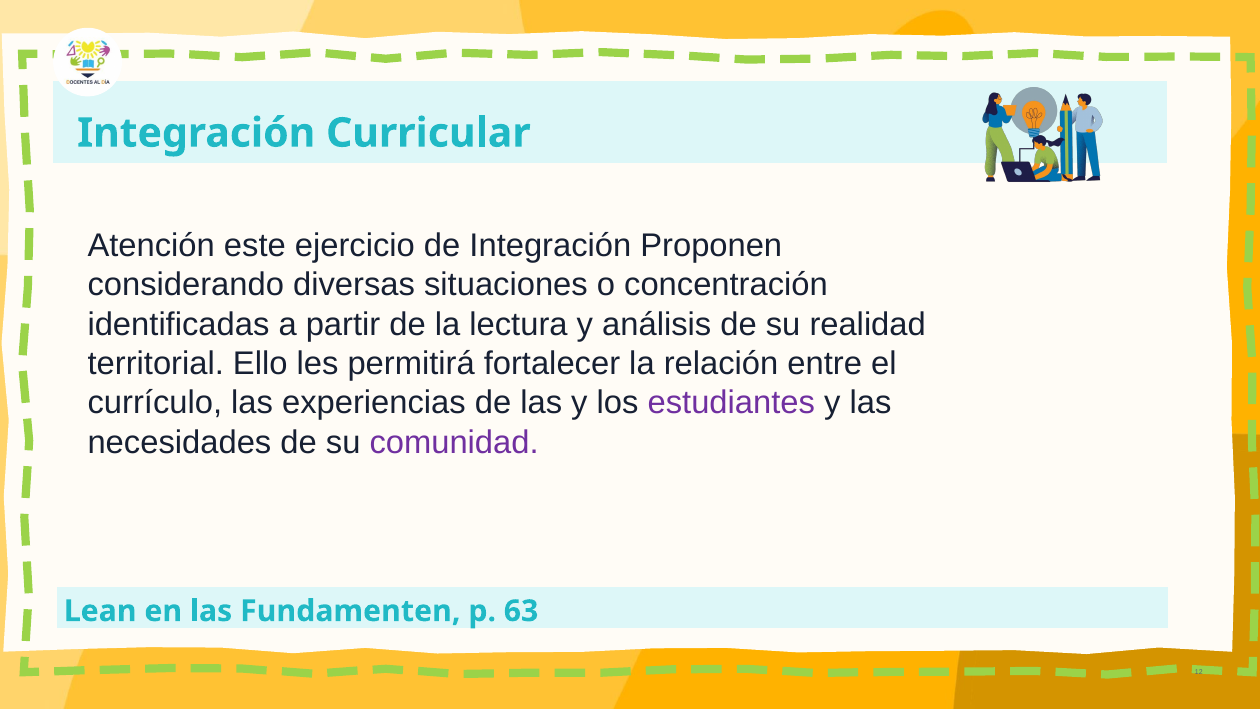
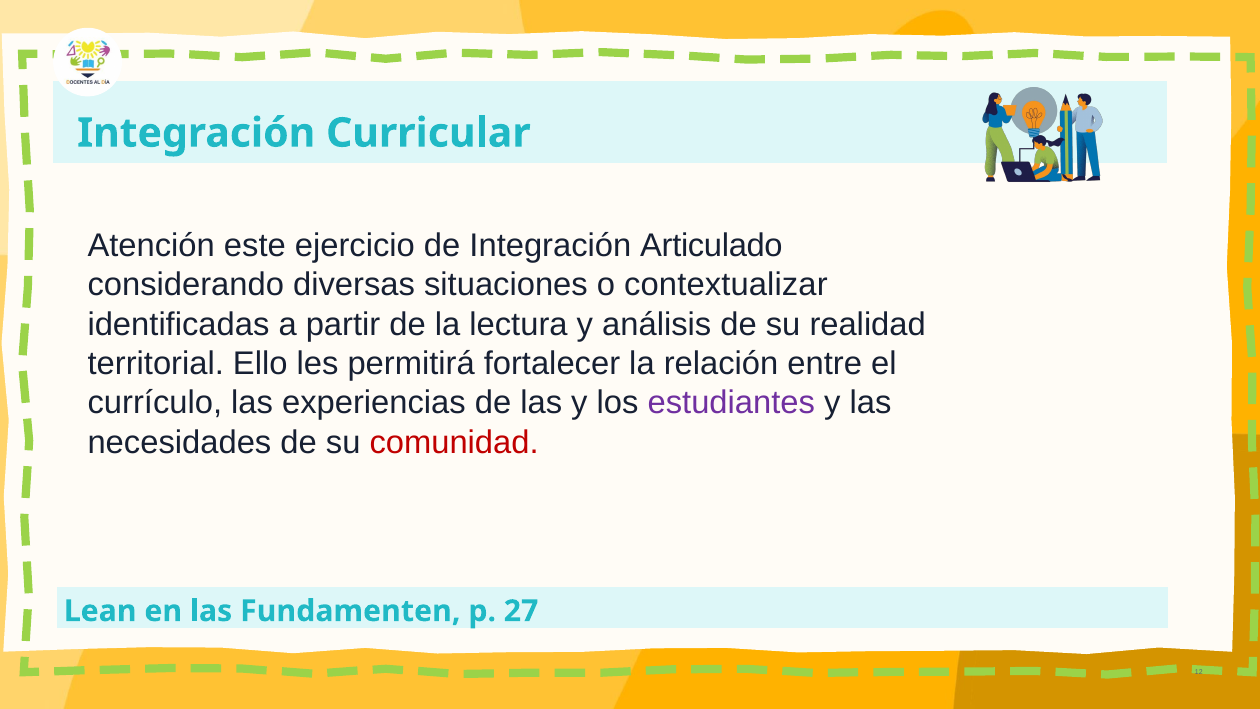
Proponen: Proponen -> Articulado (711, 246)
concentración: concentración -> contextualizar (726, 285)
comunidad colour: purple -> red (454, 442)
63: 63 -> 27 (521, 611)
